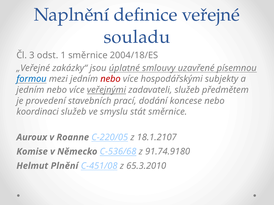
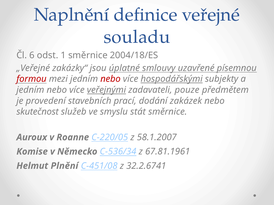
3: 3 -> 6 (32, 55)
formou colour: blue -> red (31, 79)
hospodářskými underline: none -> present (172, 79)
zadavateli služeb: služeb -> pouze (187, 90)
koncese: koncese -> zakázek (186, 101)
koordinaci: koordinaci -> skutečnost (38, 112)
18.1.2107: 18.1.2107 -> 58.1.2007 (157, 138)
C-536/68: C-536/68 -> C-536/34 (118, 152)
91.74.9180: 91.74.9180 -> 67.81.1961 (168, 152)
65.3.2010: 65.3.2010 -> 32.2.6741 (146, 166)
